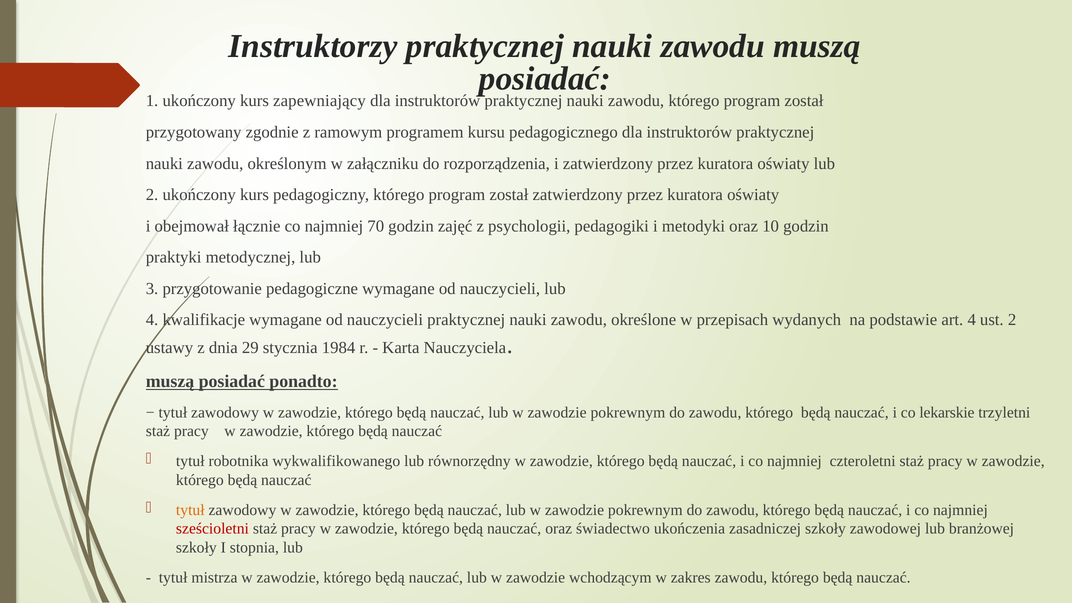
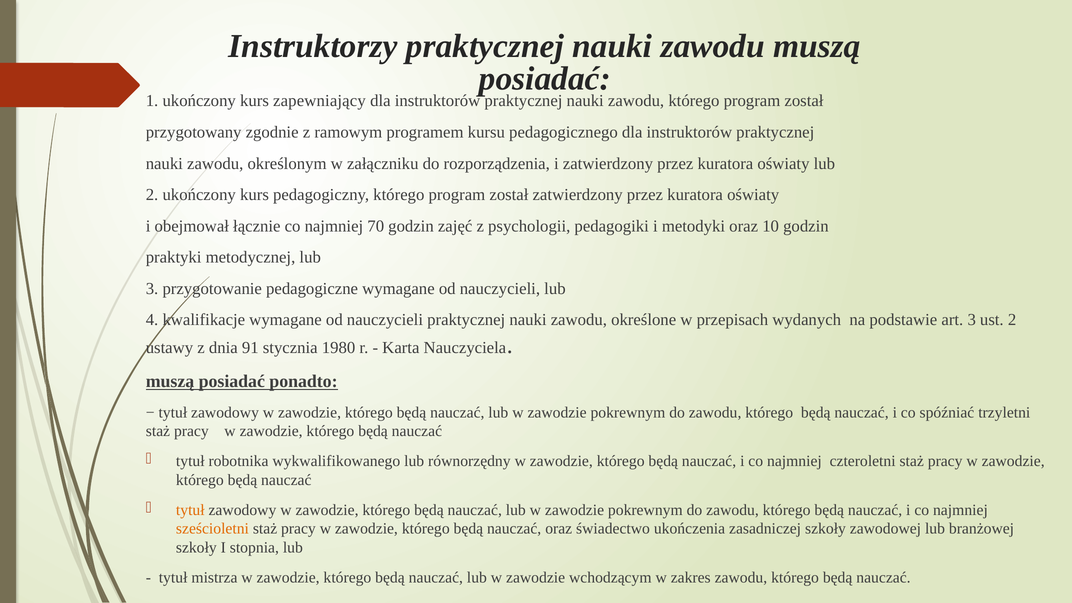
art 4: 4 -> 3 (972, 320)
29: 29 -> 91 (250, 348)
1984: 1984 -> 1980 (339, 348)
lekarskie: lekarskie -> spóźniać (947, 412)
sześcioletni colour: red -> orange (212, 529)
